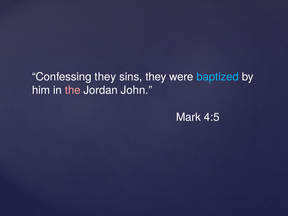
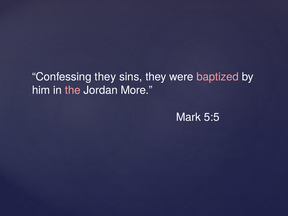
baptized colour: light blue -> pink (218, 77)
John: John -> More (137, 90)
4:5: 4:5 -> 5:5 (212, 117)
